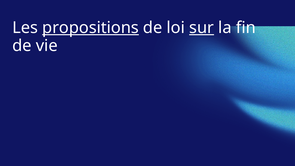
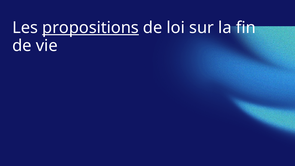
sur underline: present -> none (202, 28)
